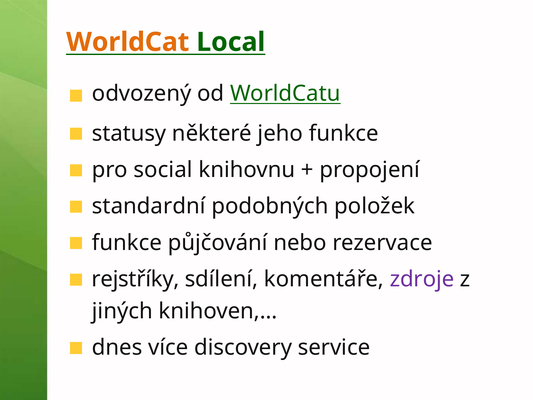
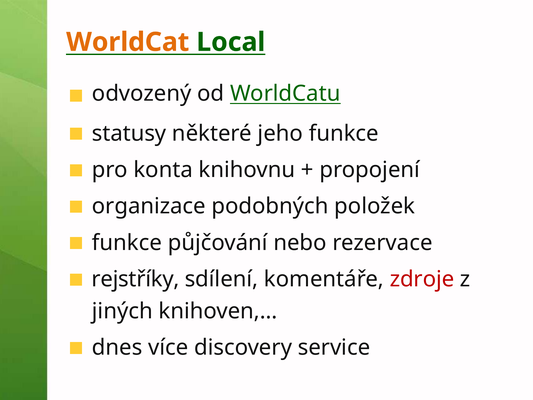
social: social -> konta (163, 170)
standardní: standardní -> organizace (149, 206)
zdroje colour: purple -> red (422, 279)
